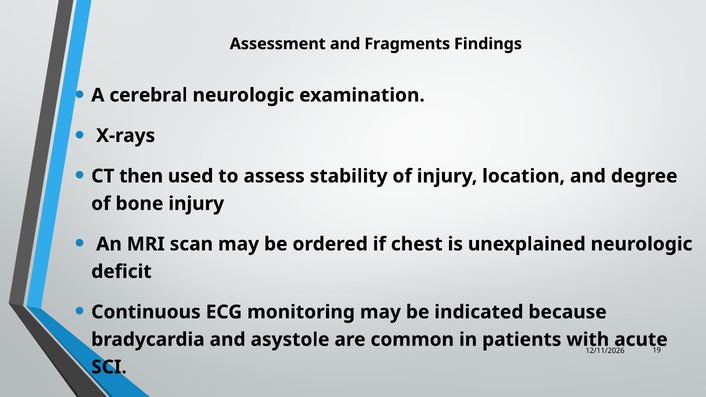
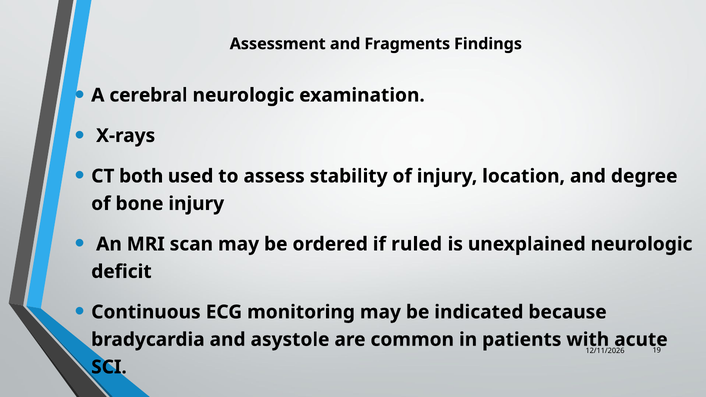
then: then -> both (141, 176)
chest: chest -> ruled (417, 244)
